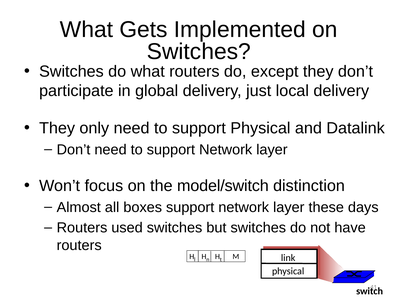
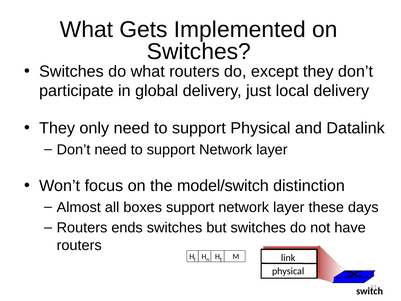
used: used -> ends (127, 228)
